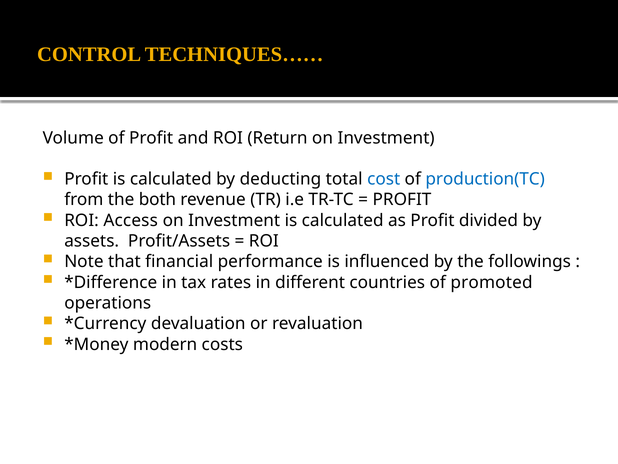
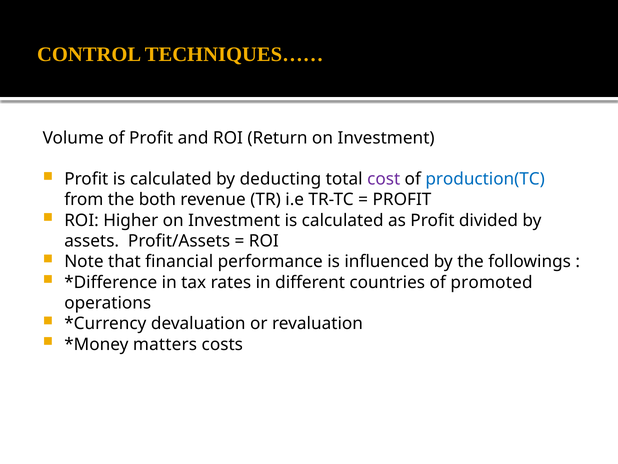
cost colour: blue -> purple (384, 179)
Access: Access -> Higher (131, 220)
modern: modern -> matters (165, 344)
